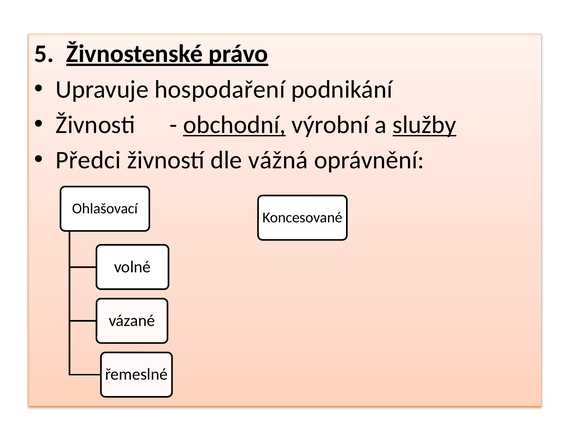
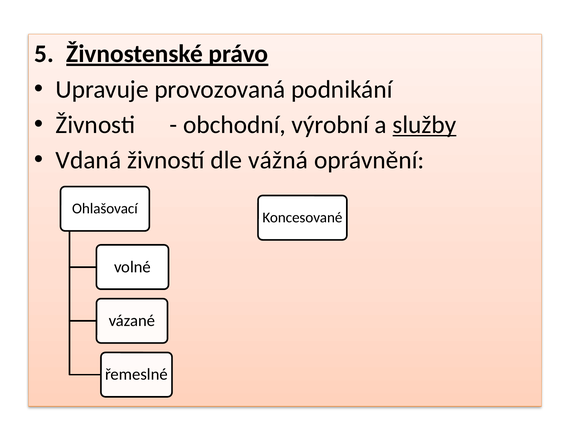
hospodaření: hospodaření -> provozovaná (220, 90)
obchodní underline: present -> none (234, 125)
Předci: Předci -> Vdaná (88, 160)
